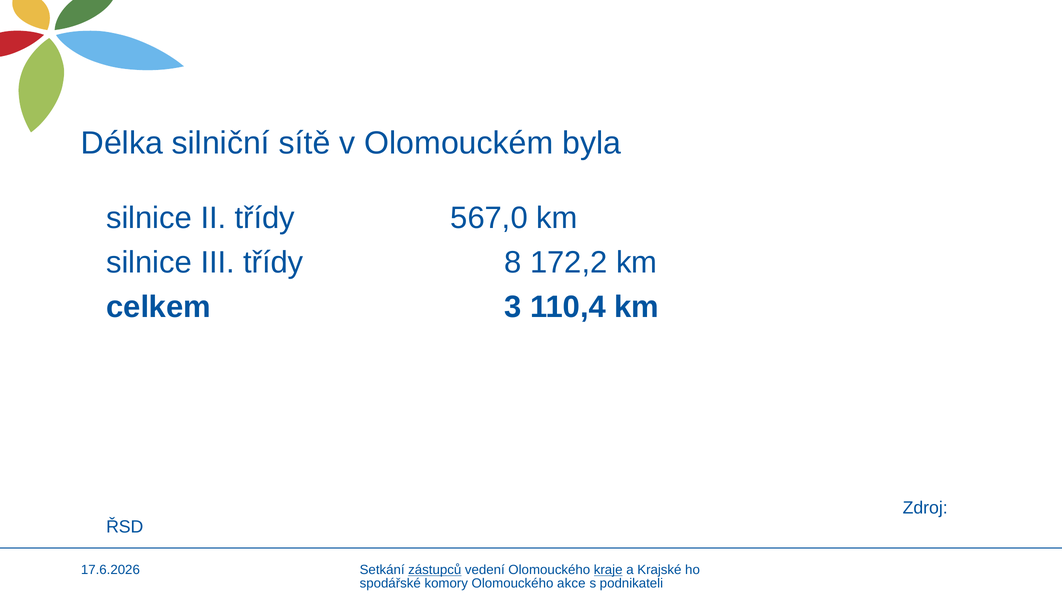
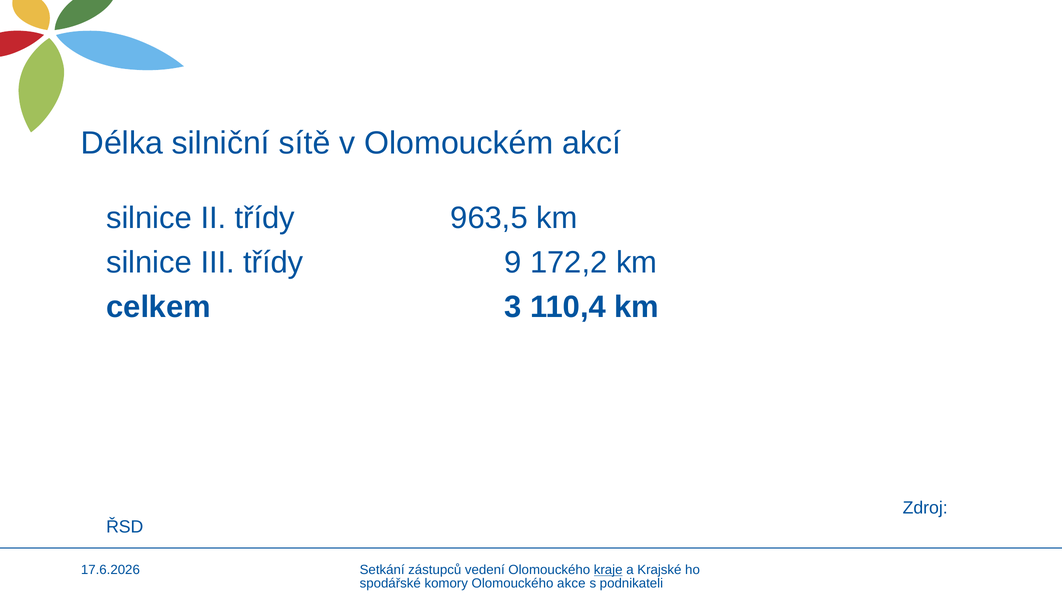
byla: byla -> akcí (592, 143)
567,0: 567,0 -> 963,5 (489, 218)
8: 8 -> 9 (513, 263)
zástupců underline: present -> none (435, 570)
